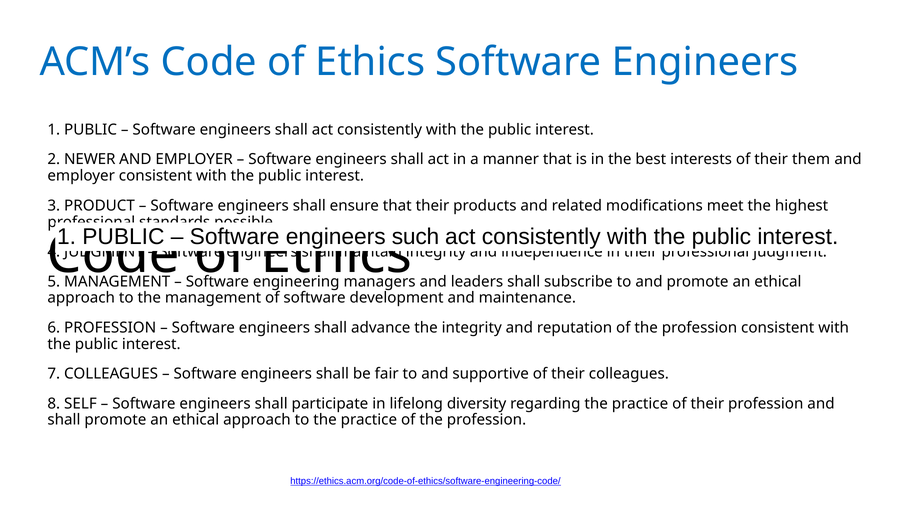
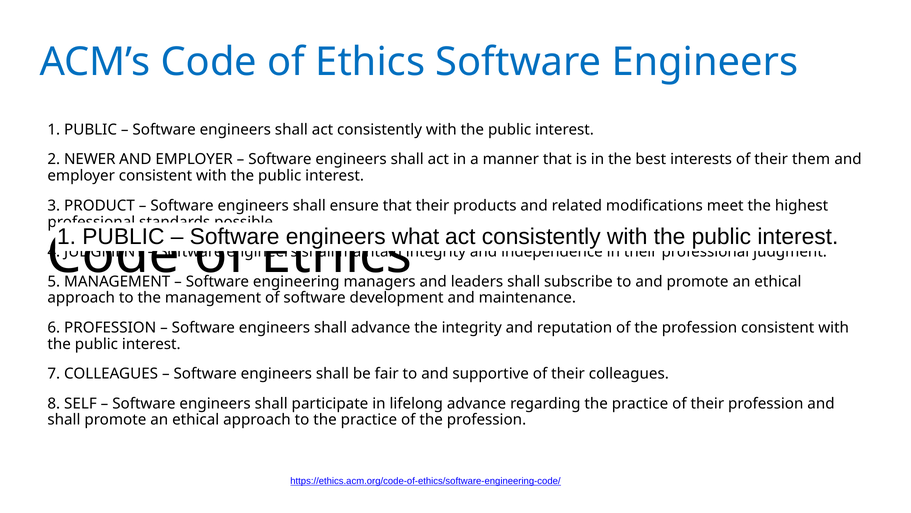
such: such -> what (416, 236)
lifelong diversity: diversity -> advance (477, 403)
